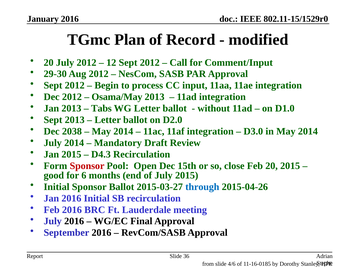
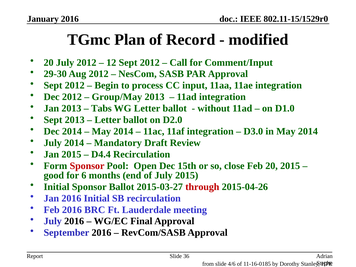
Osama/May: Osama/May -> Group/May (117, 97)
Dec 2038: 2038 -> 2014 (72, 131)
D4.3: D4.3 -> D4.4 (101, 154)
through colour: blue -> red (202, 187)
